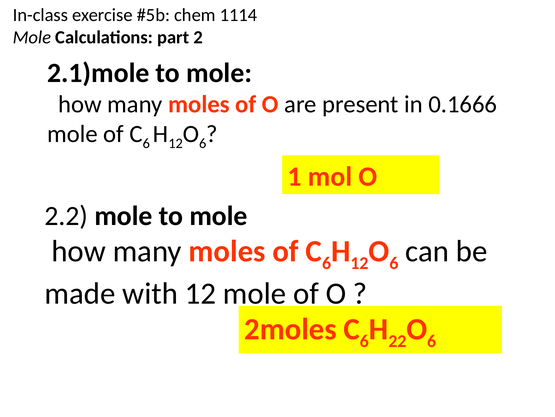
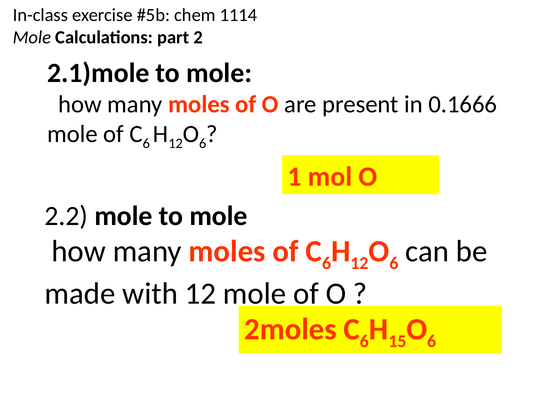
22: 22 -> 15 (397, 341)
